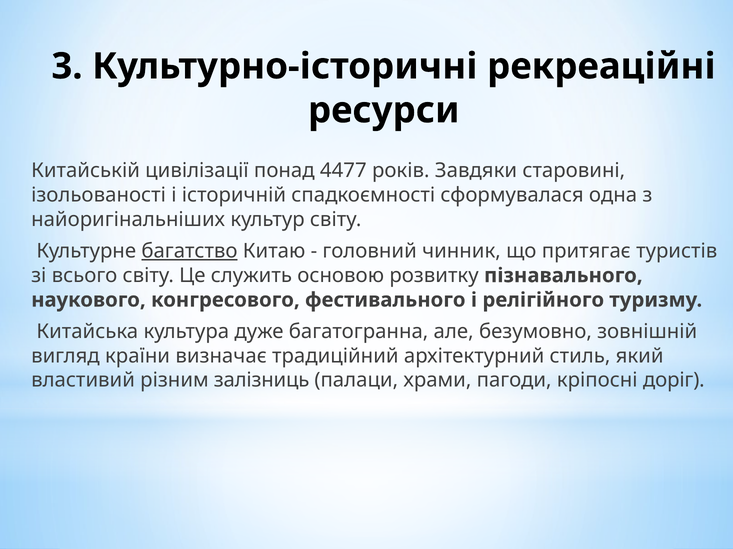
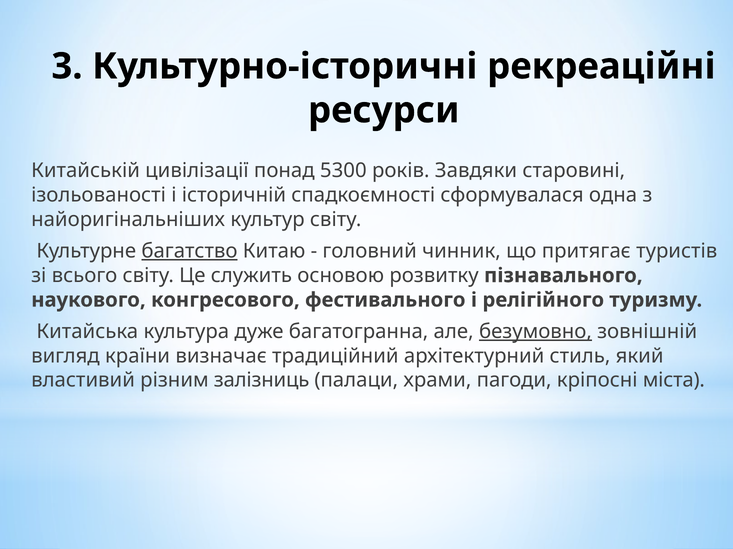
4477: 4477 -> 5300 (343, 171)
безумовно underline: none -> present (535, 332)
доріг: доріг -> міста (674, 381)
